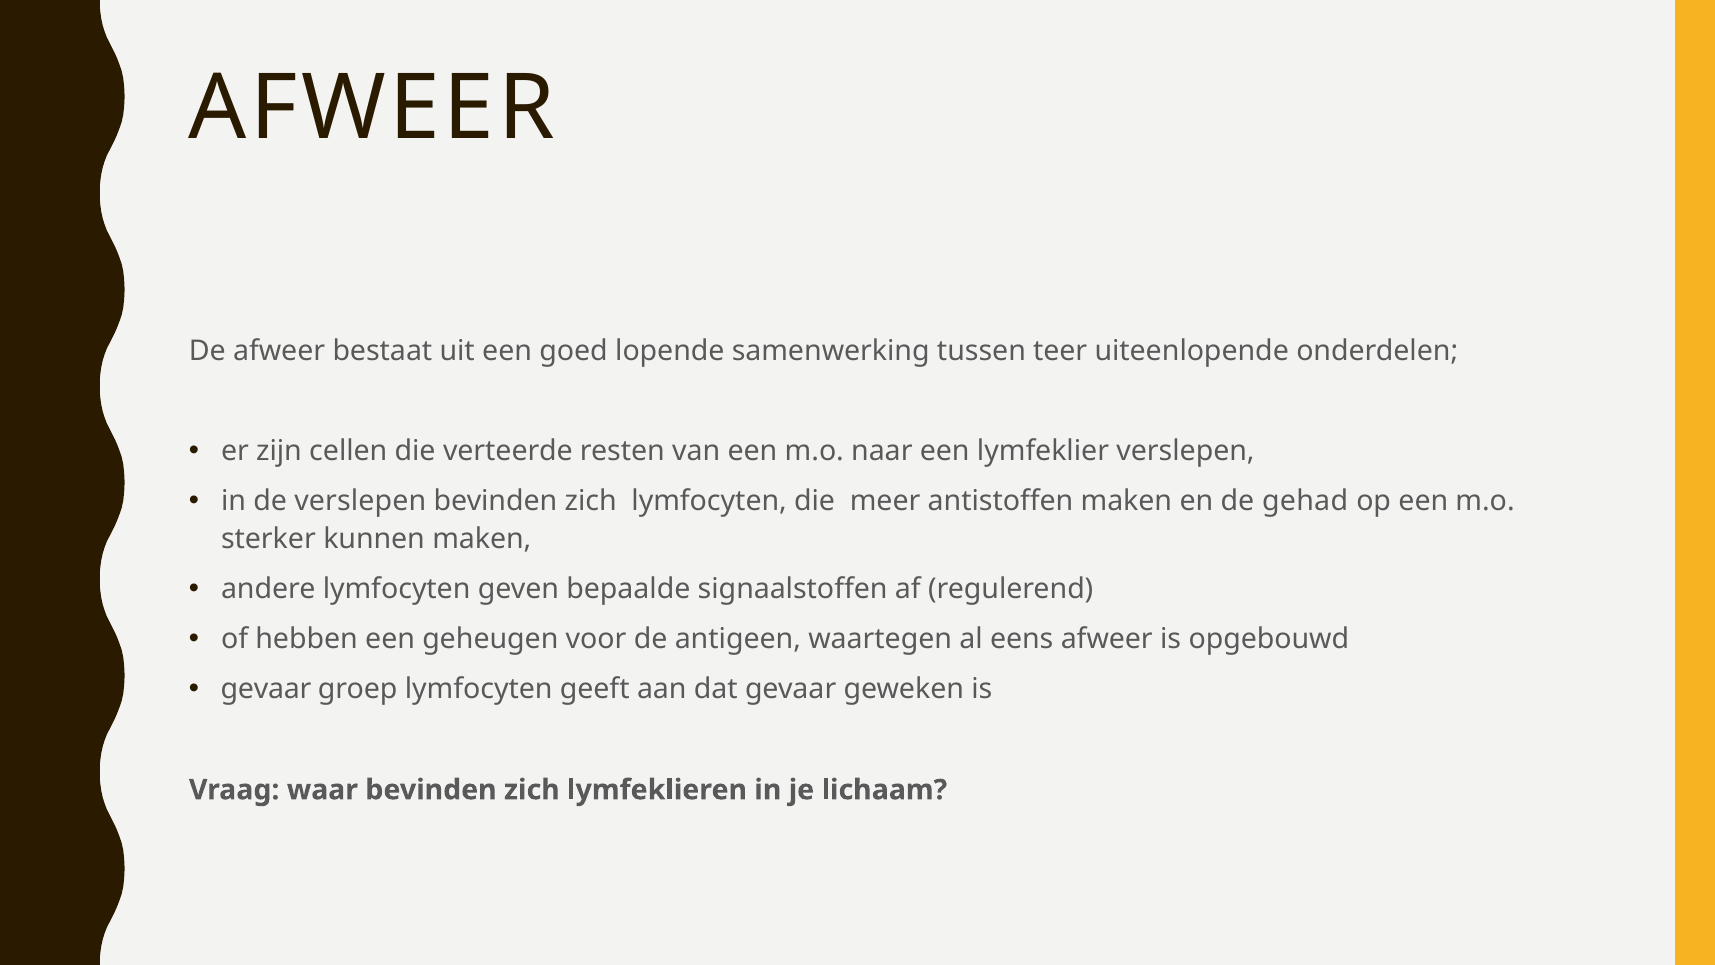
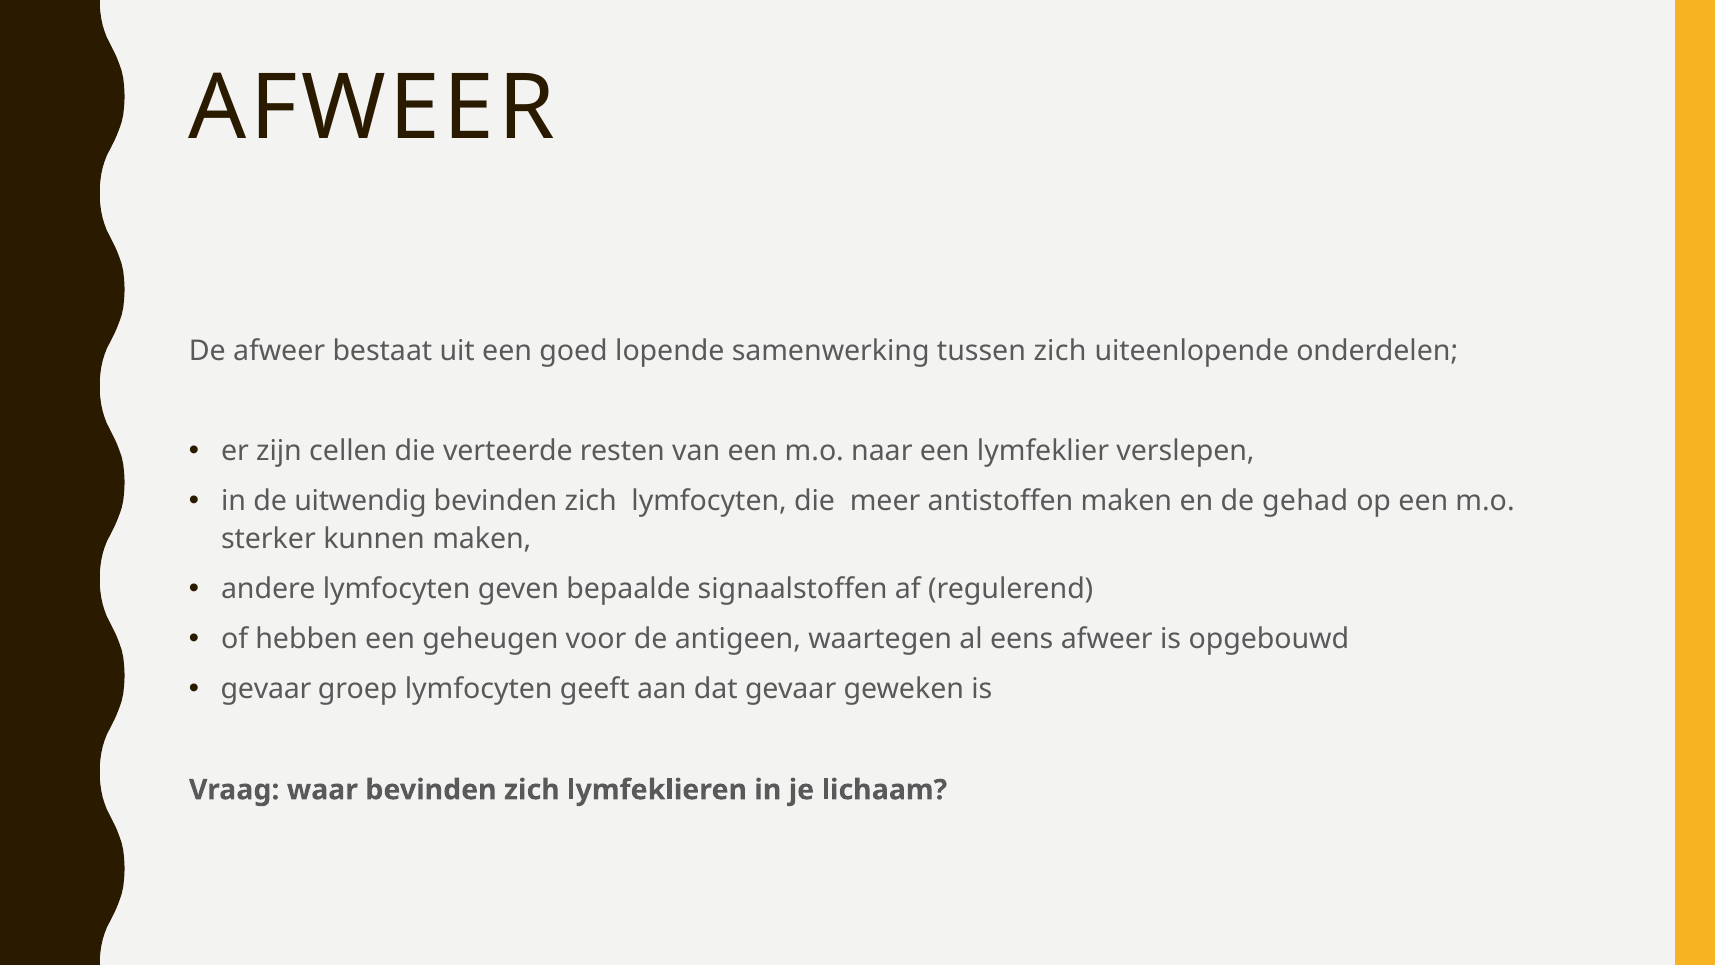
tussen teer: teer -> zich (1060, 351)
de verslepen: verslepen -> uitwendig (360, 501)
